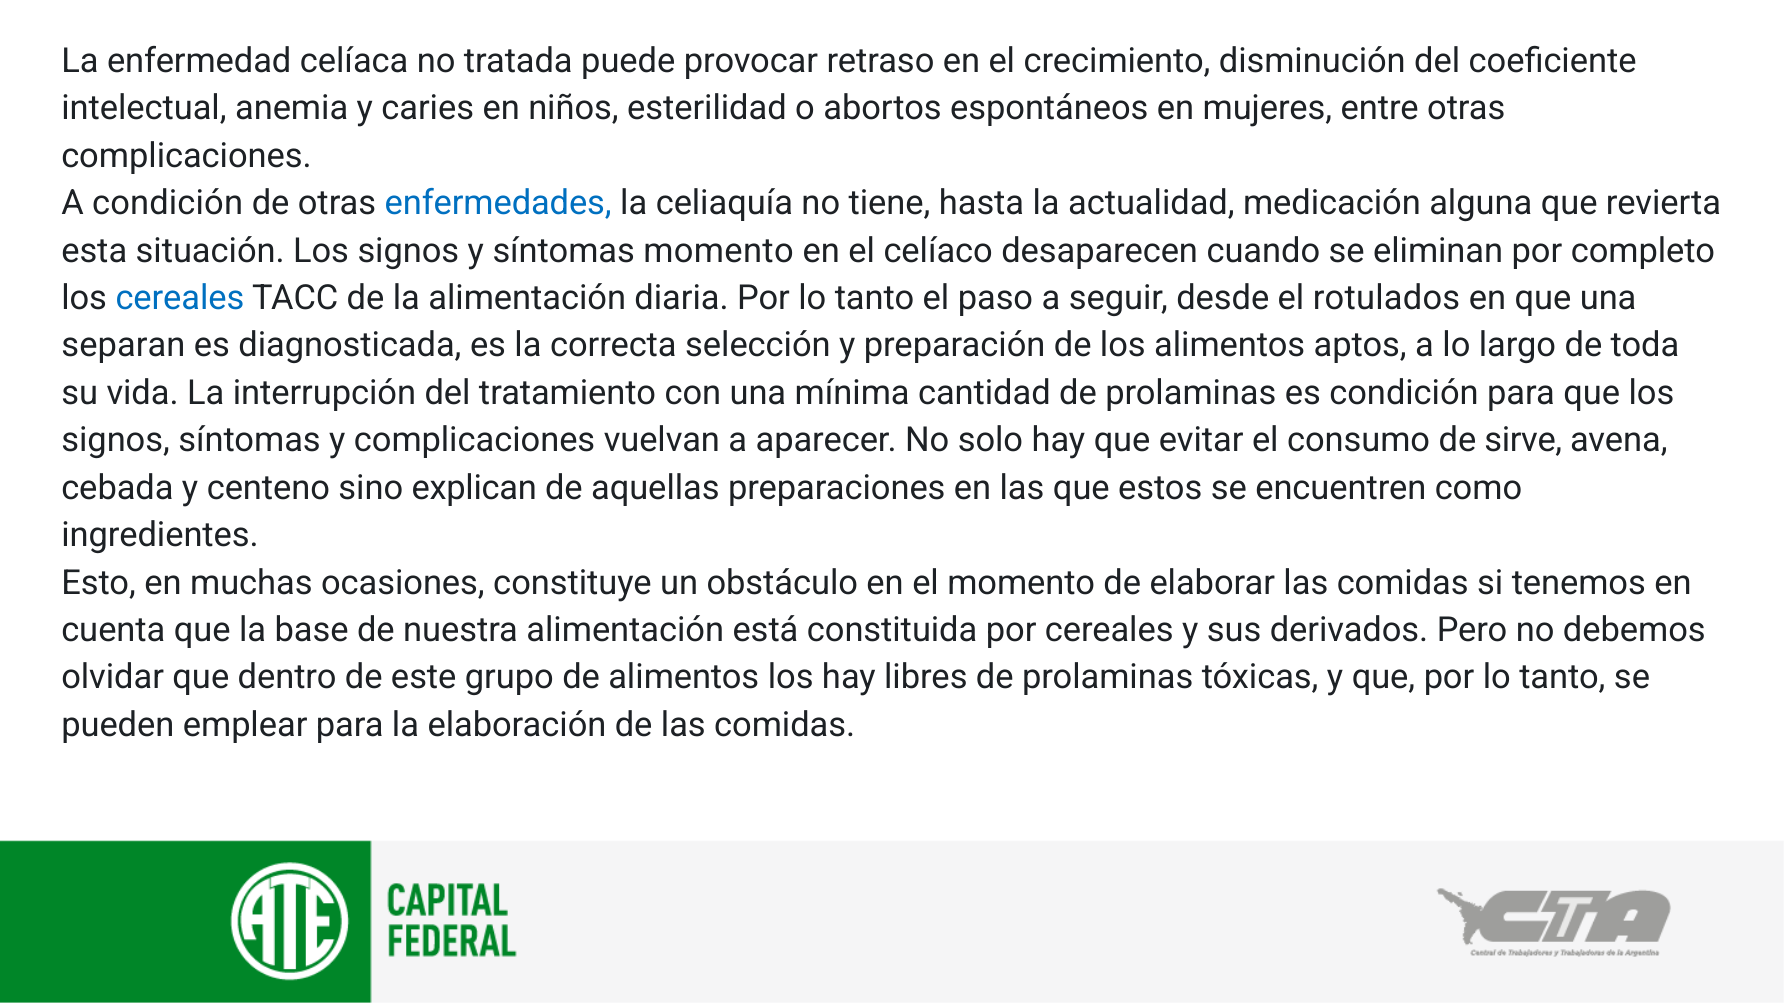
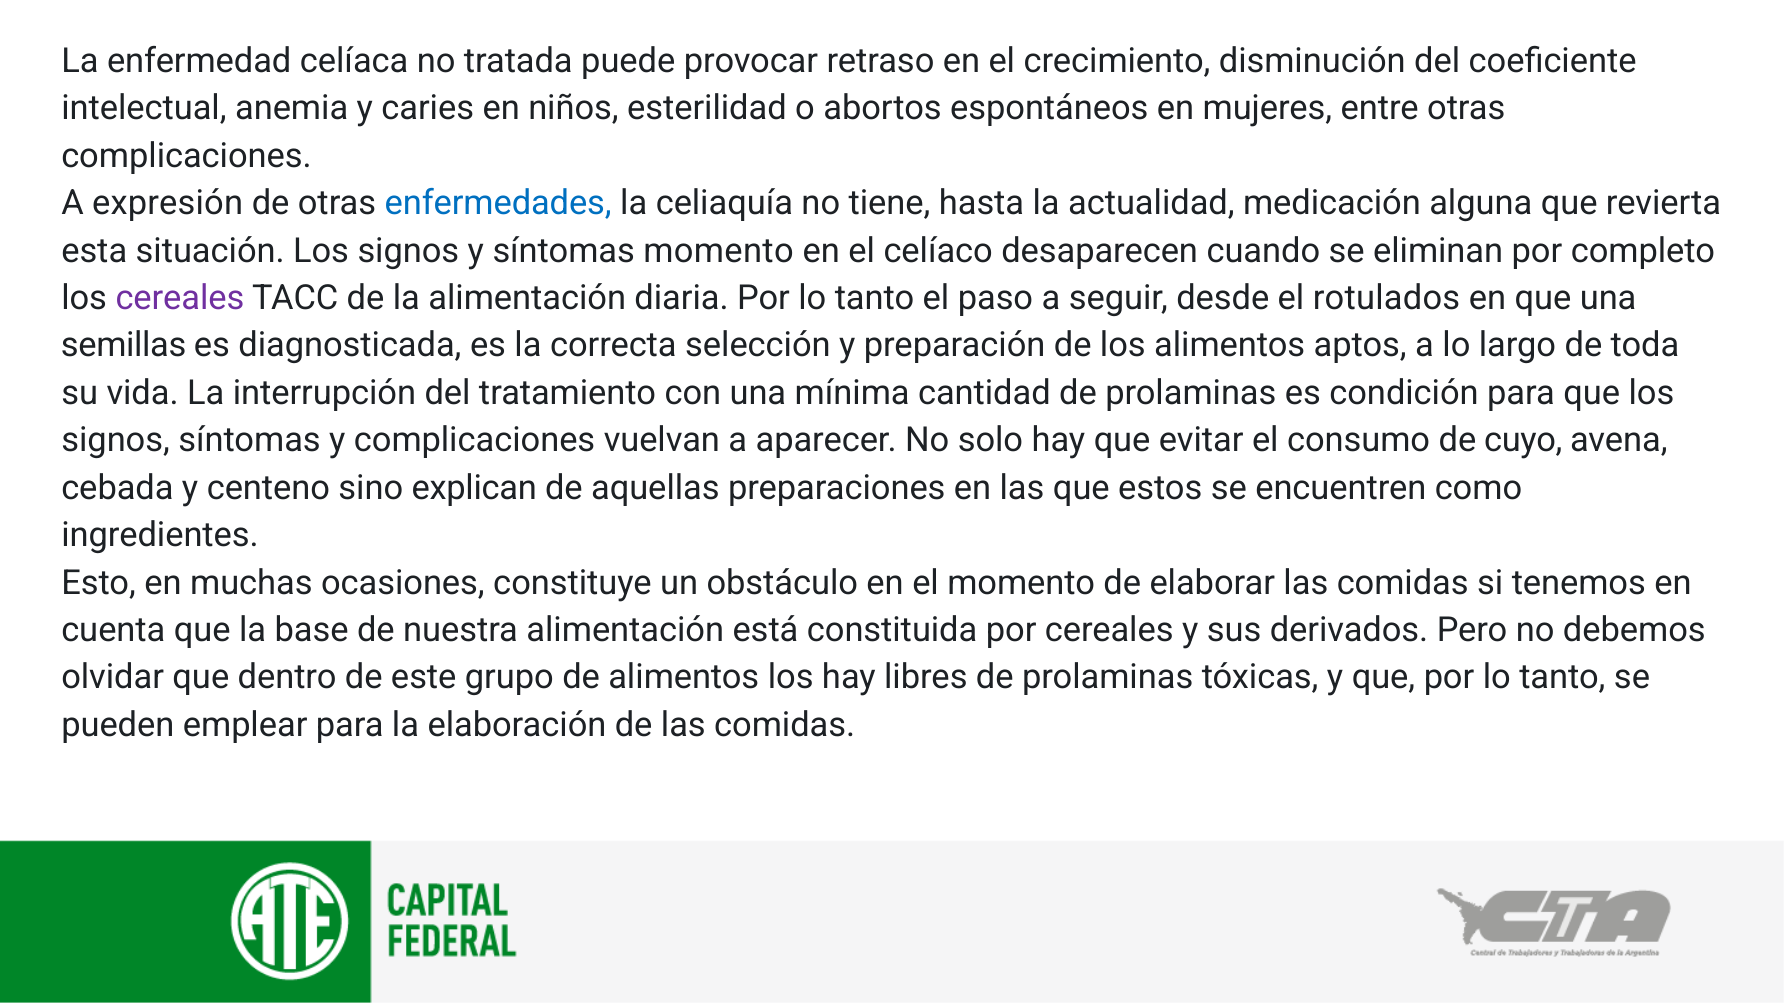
A condición: condición -> expresión (168, 203)
cereales colour: blue -> purple (180, 298)
separan: separan -> semillas (124, 346)
sirve: sirve -> cuyo (1523, 440)
